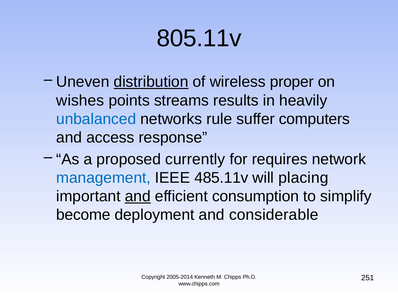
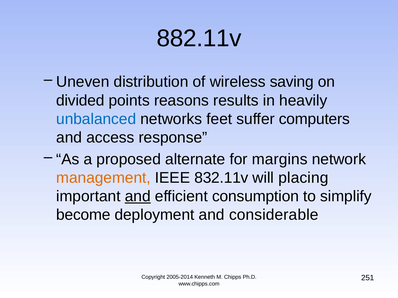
805.11v: 805.11v -> 882.11v (199, 39)
distribution underline: present -> none (151, 82)
proper: proper -> saving (292, 82)
wishes: wishes -> divided (80, 101)
streams: streams -> reasons (181, 101)
rule: rule -> feet (219, 119)
currently: currently -> alternate (195, 159)
requires: requires -> margins (280, 159)
management colour: blue -> orange (103, 178)
485.11v: 485.11v -> 832.11v (221, 178)
